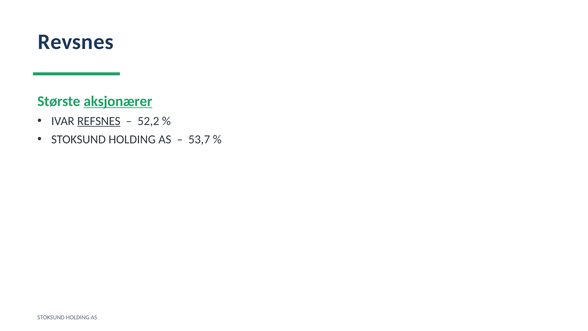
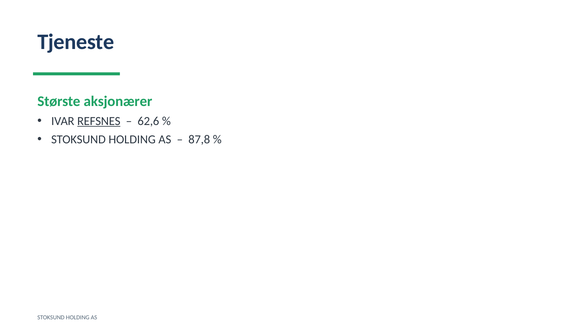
Revsnes: Revsnes -> Tjeneste (76, 42)
aksjonærer underline: present -> none (118, 101)
52,2: 52,2 -> 62,6 (148, 121)
53,7: 53,7 -> 87,8 (199, 139)
